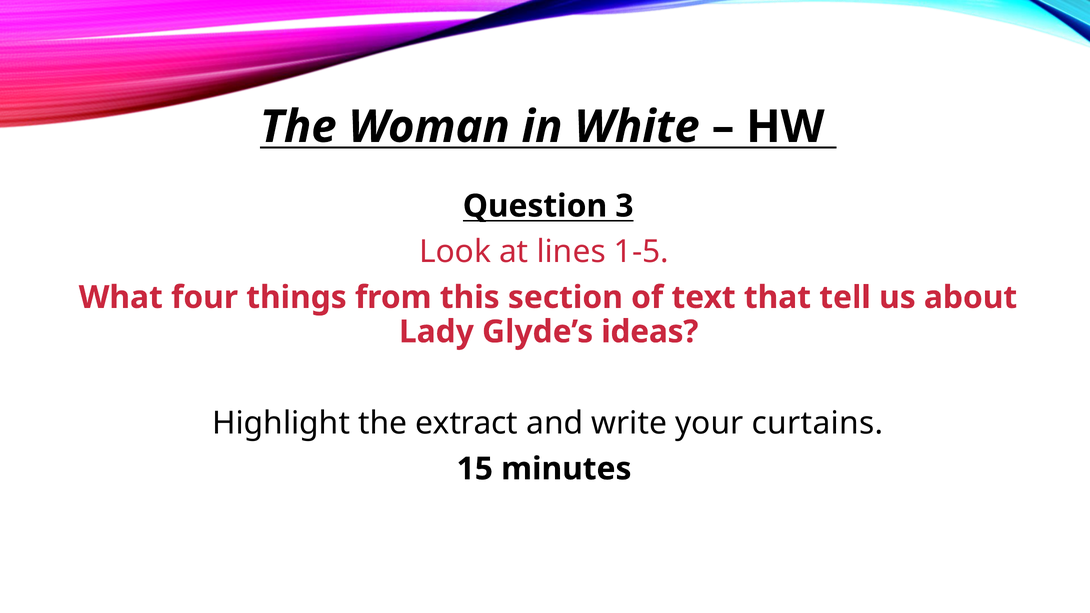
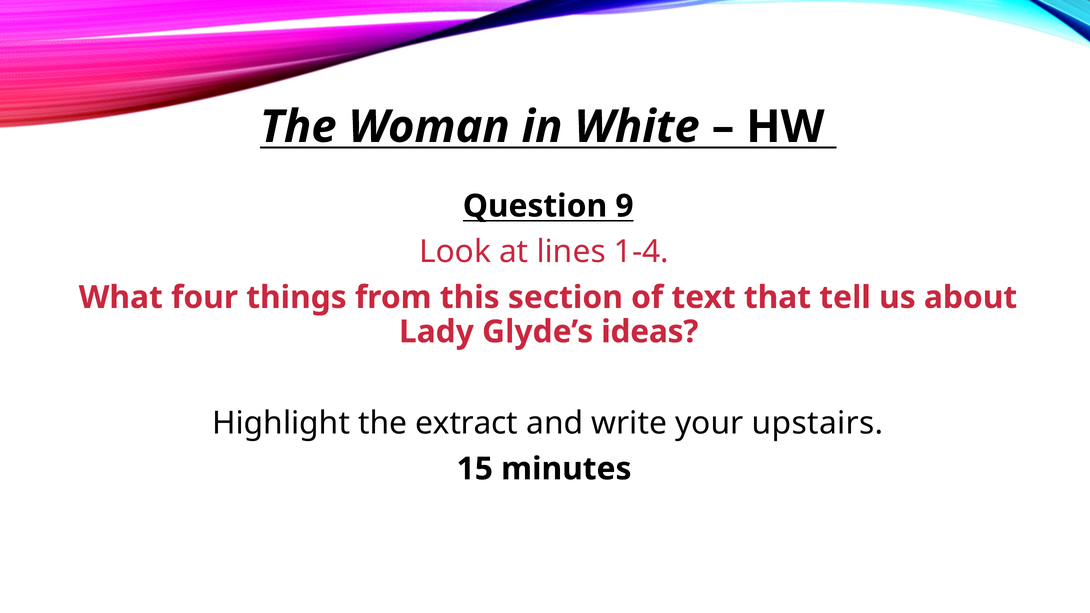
3: 3 -> 9 (624, 206)
1-5: 1-5 -> 1-4 (641, 252)
curtains: curtains -> upstairs (818, 423)
